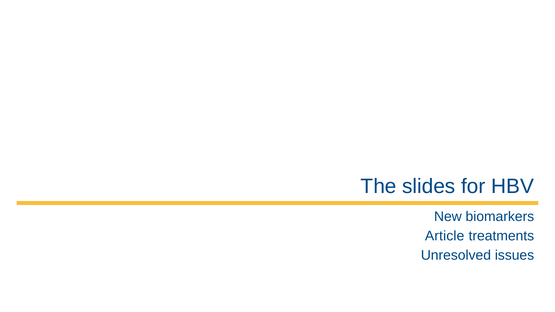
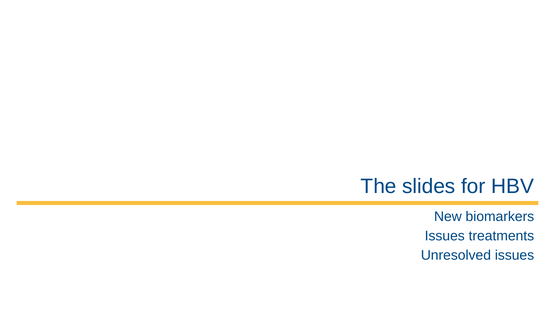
Article: Article -> Issues (445, 236)
